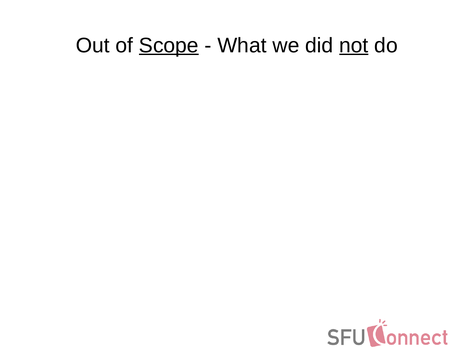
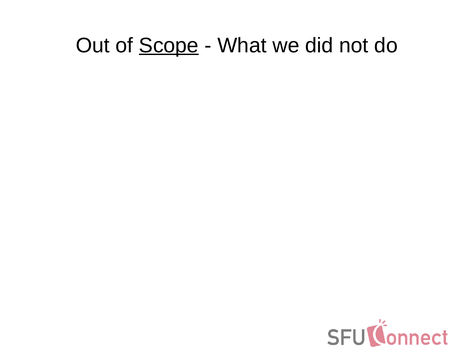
not underline: present -> none (354, 45)
